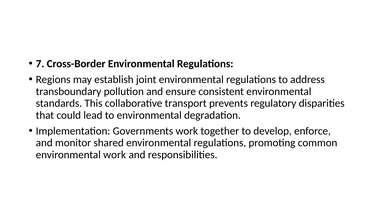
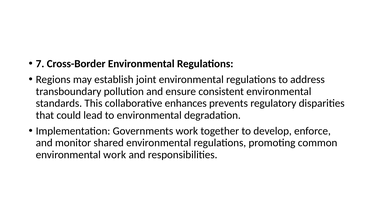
transport: transport -> enhances (186, 103)
